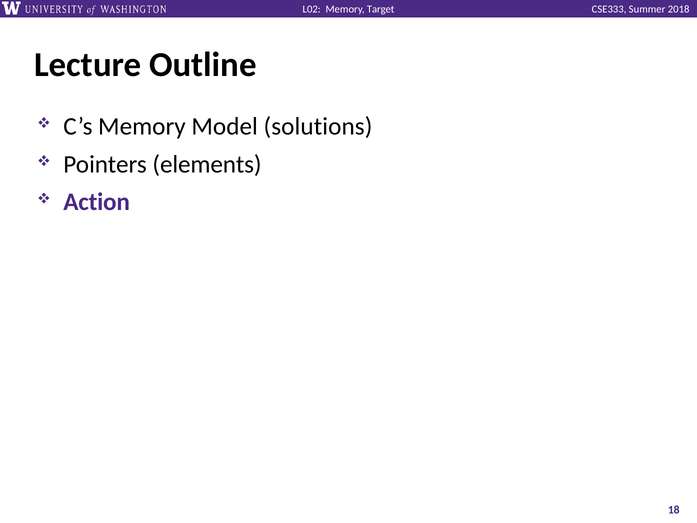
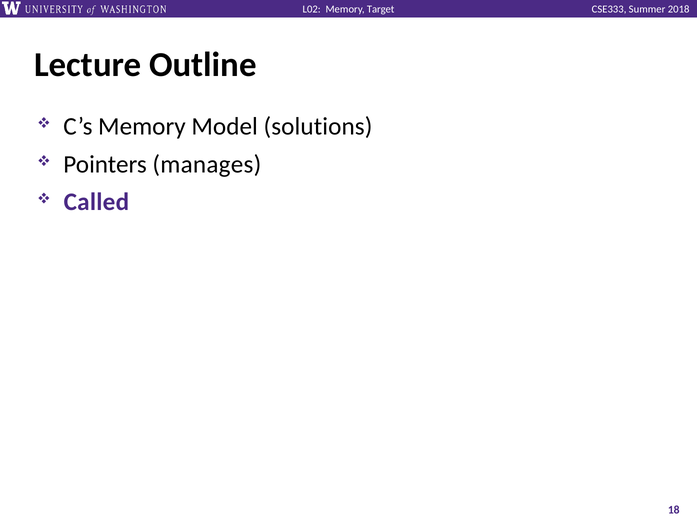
elements: elements -> manages (207, 164)
Action: Action -> Called (96, 202)
